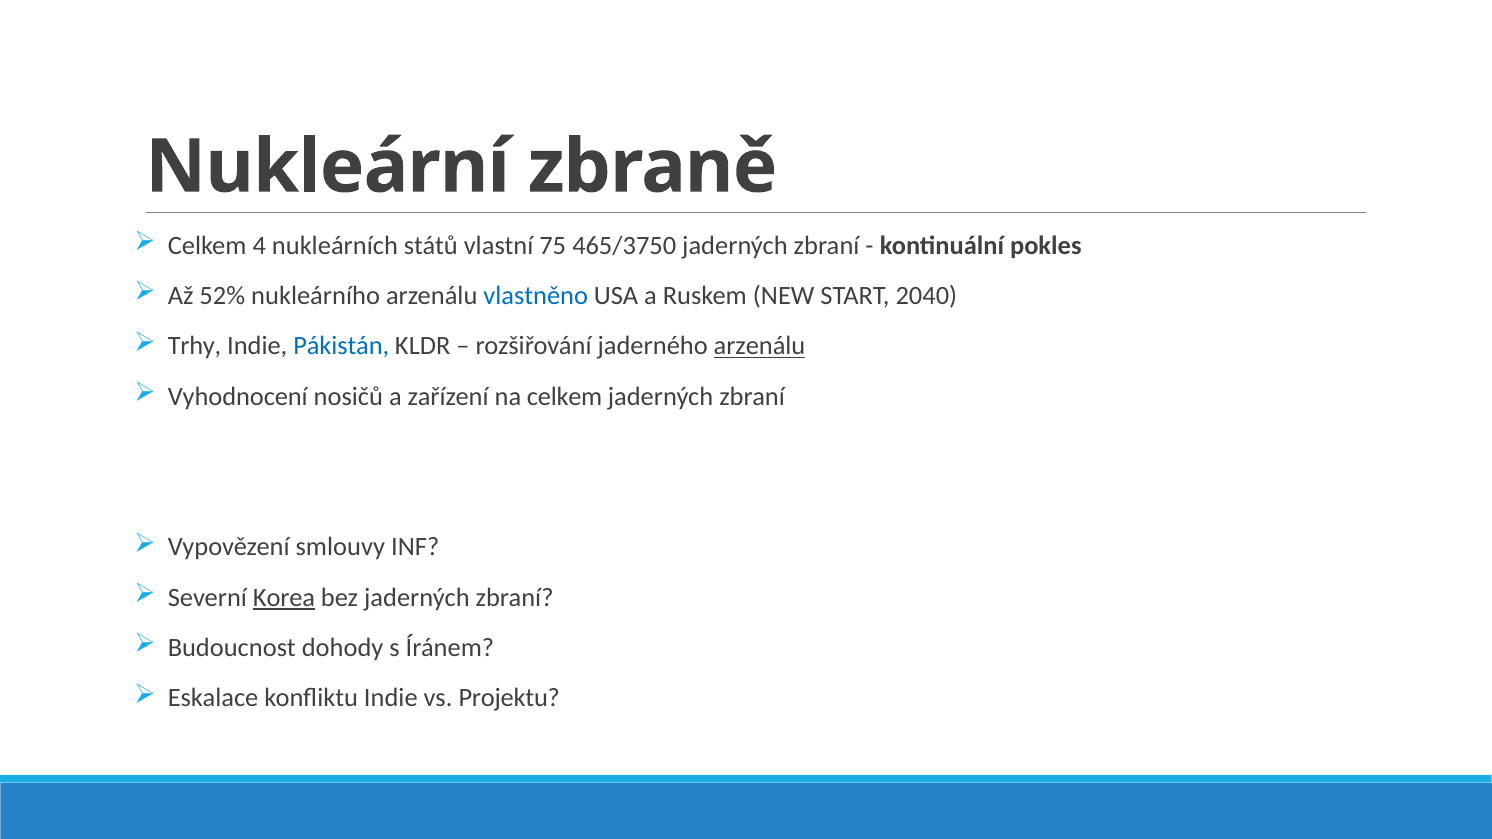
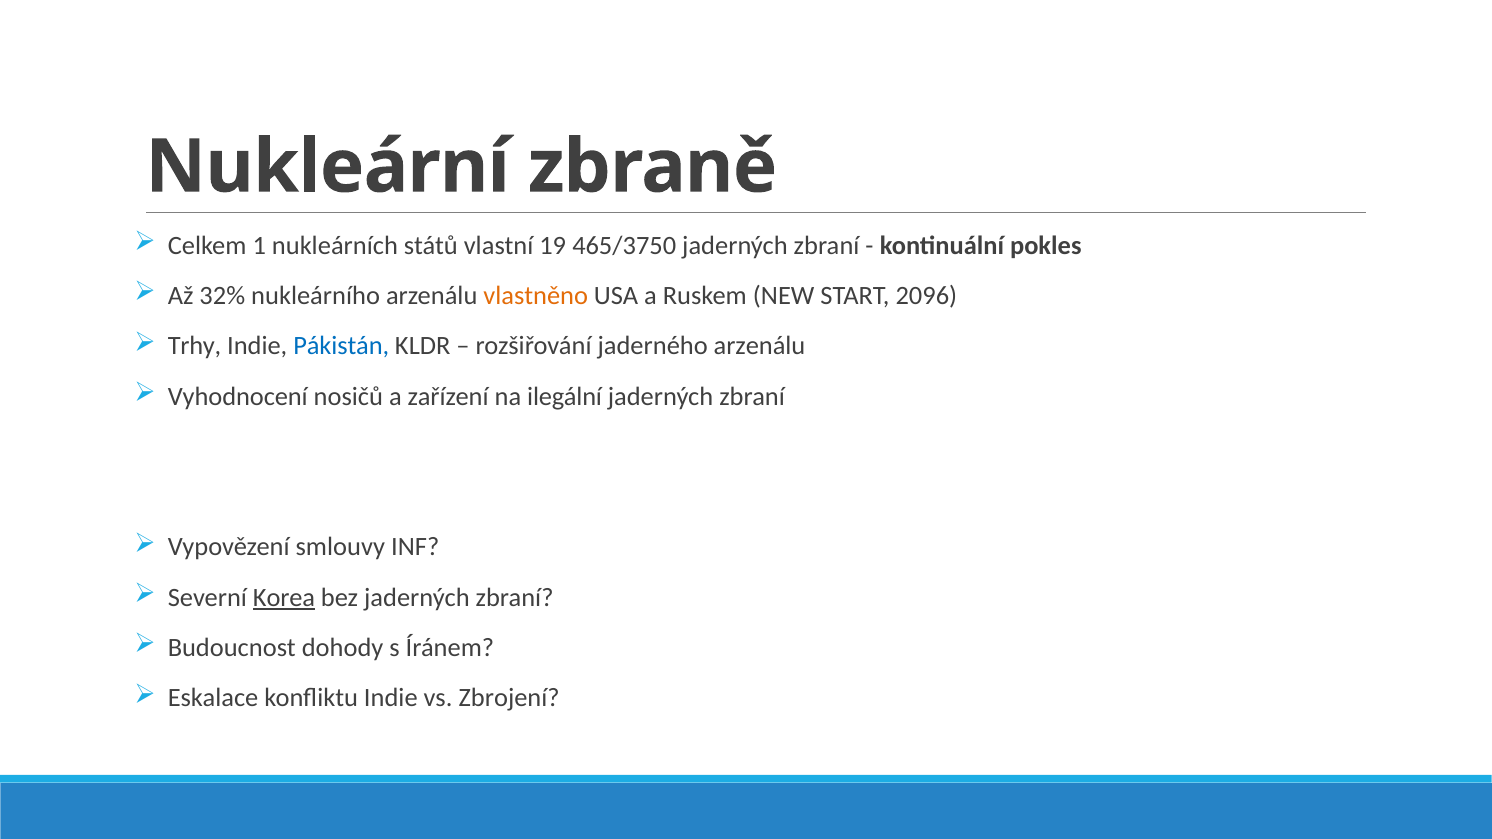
4: 4 -> 1 (259, 246)
75: 75 -> 19 (553, 246)
52%: 52% -> 32% (222, 296)
vlastněno colour: blue -> orange (536, 296)
2040: 2040 -> 2096 (926, 296)
arzenálu underline: present -> none (760, 346)
na celkem: celkem -> ilegální (565, 396)
Projektu: Projektu -> Zbrojení (509, 698)
